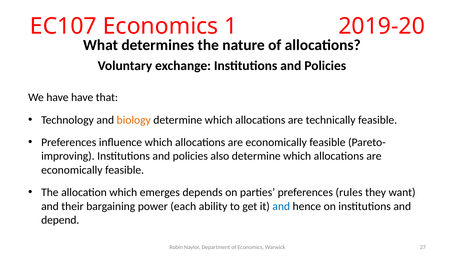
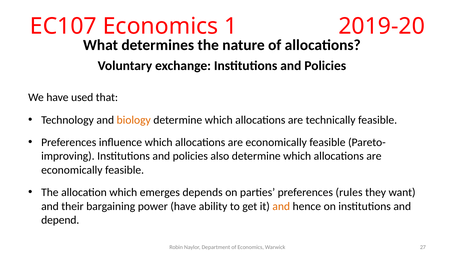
have have: have -> used (82, 98)
power each: each -> have (183, 206)
and colour: blue -> orange (281, 206)
